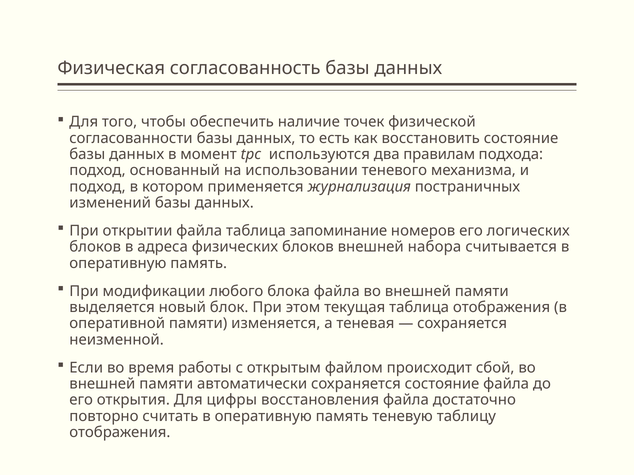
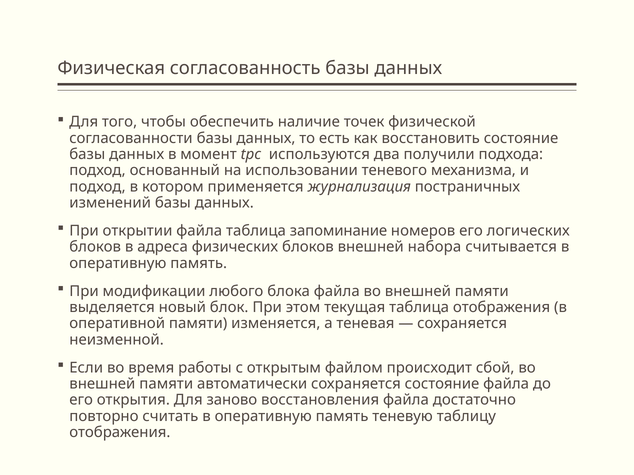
правилам: правилам -> получили (439, 154)
цифры: цифры -> заново (232, 400)
